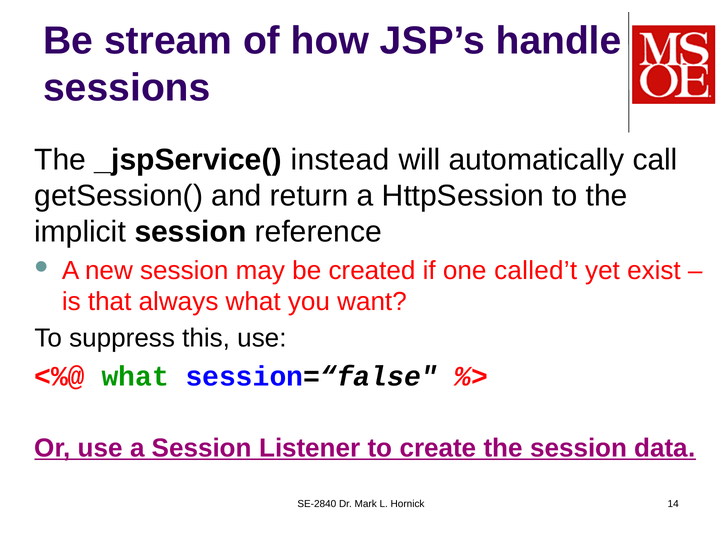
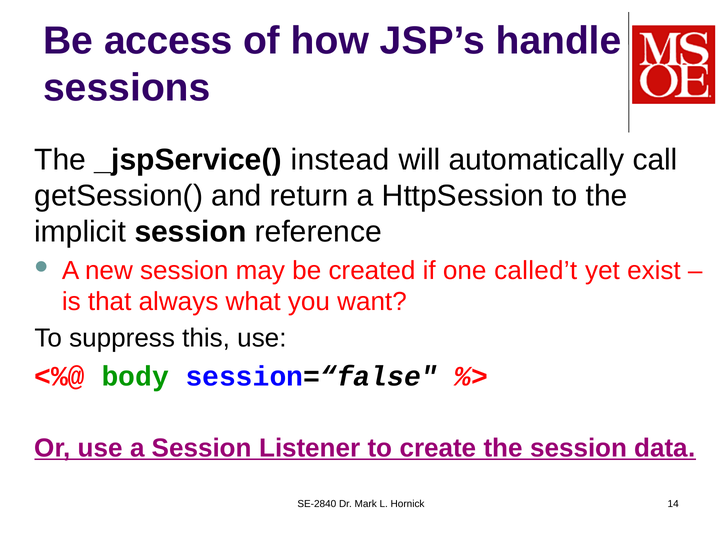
stream: stream -> access (168, 41)
what: what -> body (135, 376)
